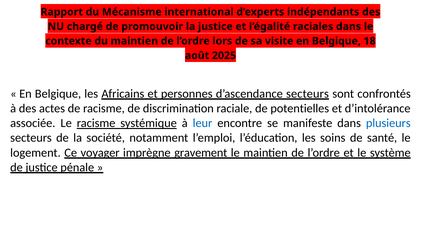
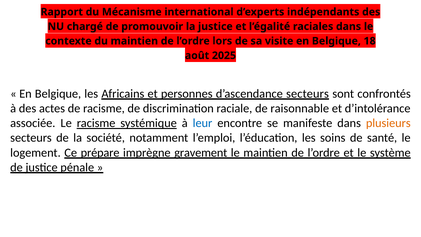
potentielles: potentielles -> raisonnable (300, 108)
plusieurs colour: blue -> orange (388, 123)
voyager: voyager -> prépare (100, 153)
